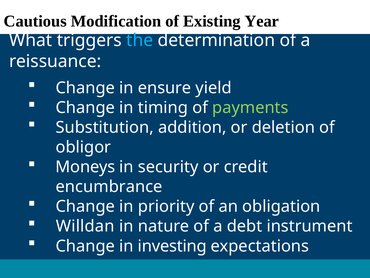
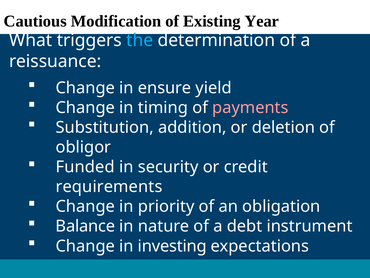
payments colour: light green -> pink (250, 107)
Moneys: Moneys -> Funded (85, 167)
encumbrance: encumbrance -> requirements (109, 186)
Willdan: Willdan -> Balance (85, 226)
